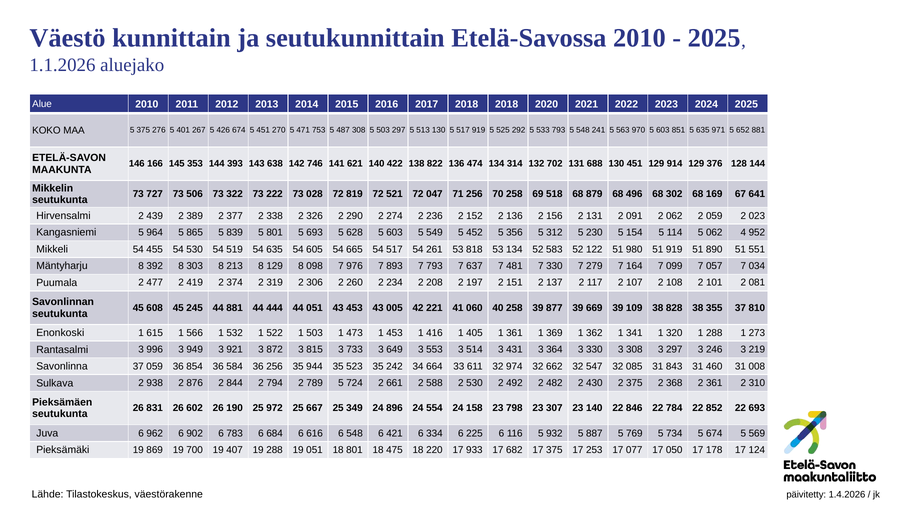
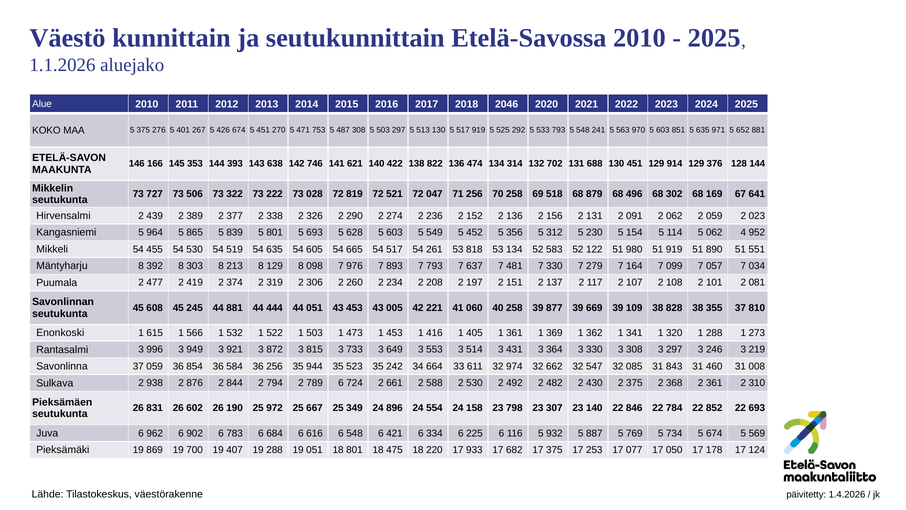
2018 2018: 2018 -> 2046 (507, 104)
789 5: 5 -> 6 (341, 383)
